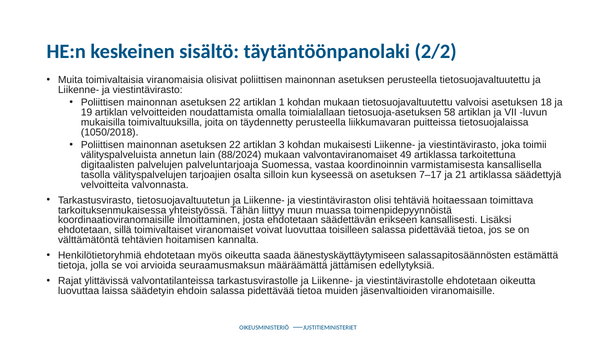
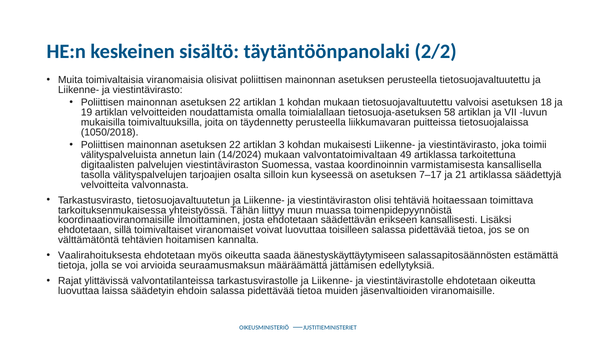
88/2024: 88/2024 -> 14/2024 (240, 155)
valvontaviranomaiset: valvontaviranomaiset -> valvontatoimivaltaan (350, 155)
palvelujen palveluntarjoaja: palveluntarjoaja -> viestintäviraston (222, 165)
Henkilötietoryhmiä: Henkilötietoryhmiä -> Vaalirahoituksesta (100, 255)
